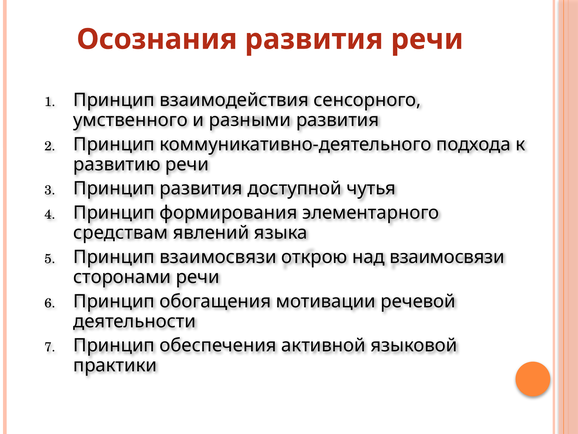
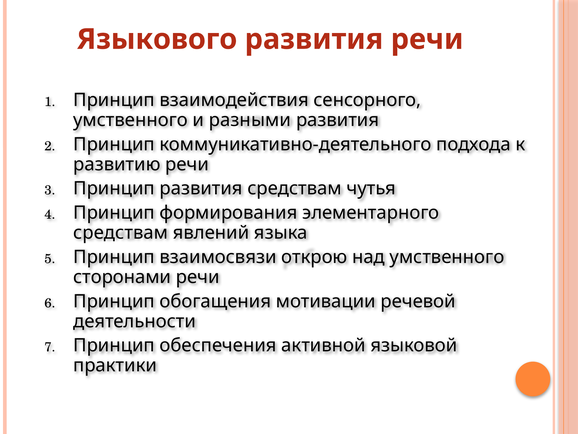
Осознания: Осознания -> Языкового (157, 39)
развития доступной: доступной -> средствам (295, 188)
над взаимосвязи: взаимосвязи -> умственного (447, 257)
